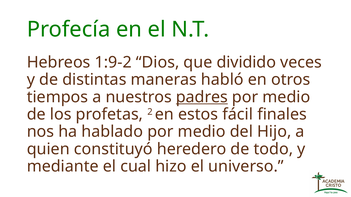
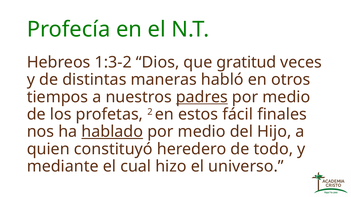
1:9-2: 1:9-2 -> 1:3-2 (113, 62)
dividido: dividido -> gratitud (246, 62)
hablado underline: none -> present (112, 132)
